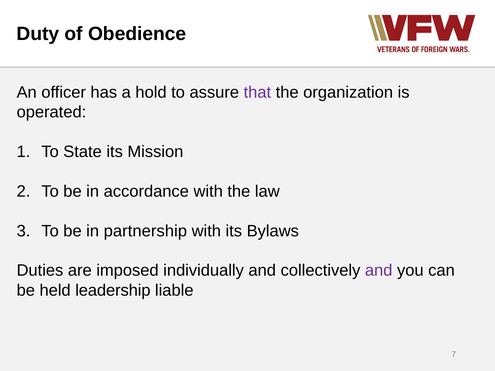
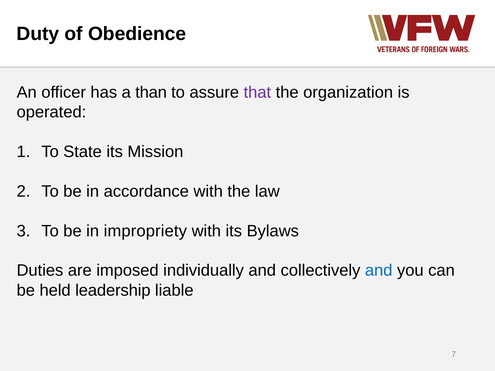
hold: hold -> than (151, 92)
partnership: partnership -> impropriety (145, 231)
and colour: purple -> blue (379, 271)
